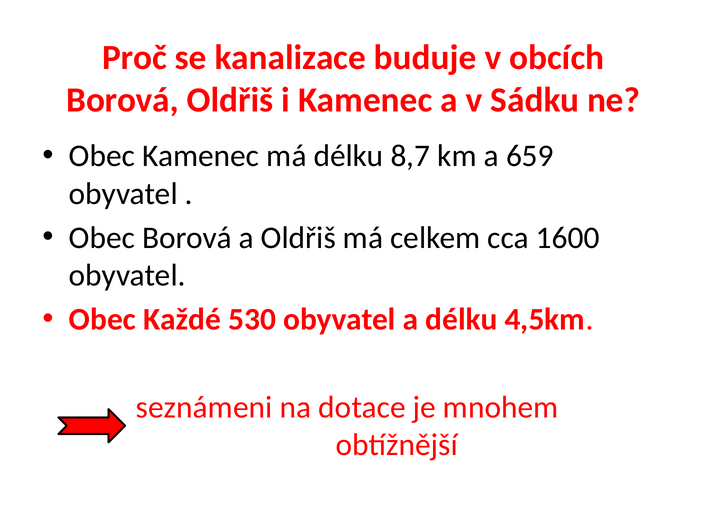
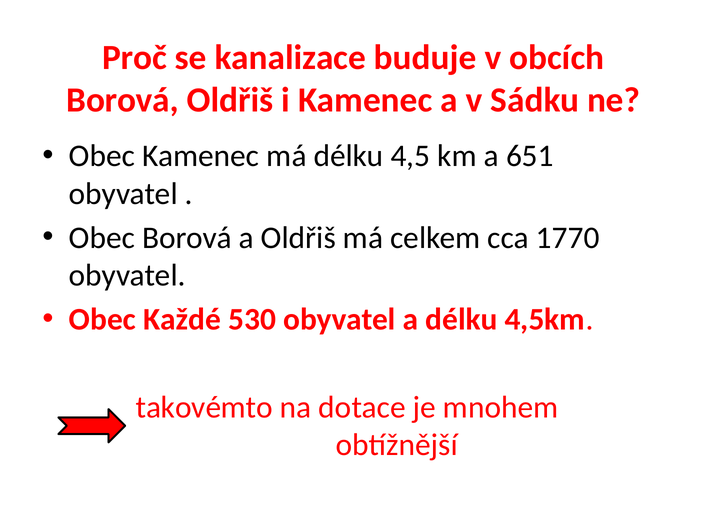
8,7: 8,7 -> 4,5 (410, 156)
659: 659 -> 651 (530, 156)
1600: 1600 -> 1770 (568, 238)
seznámeni: seznámeni -> takovémto (204, 408)
